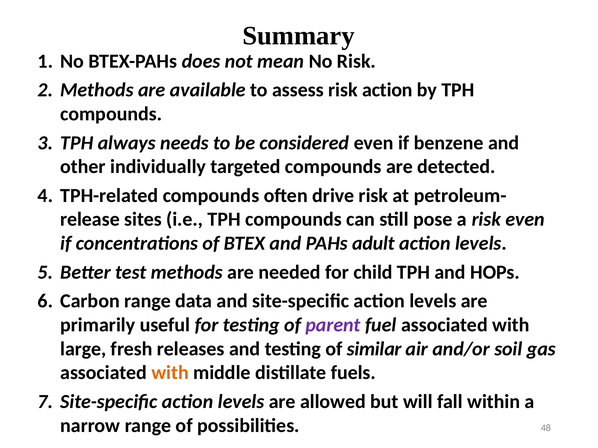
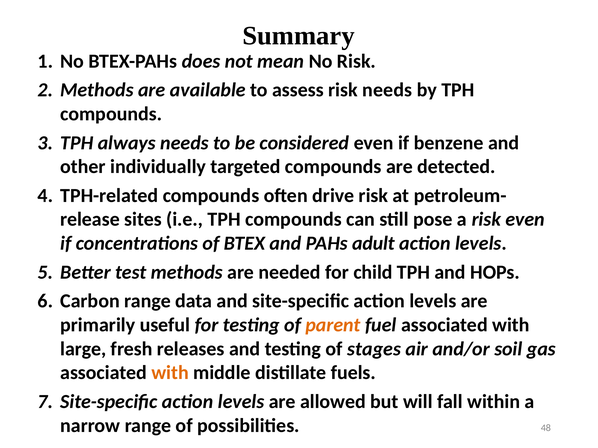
risk action: action -> needs (387, 90)
parent colour: purple -> orange (333, 325)
similar: similar -> stages (374, 349)
